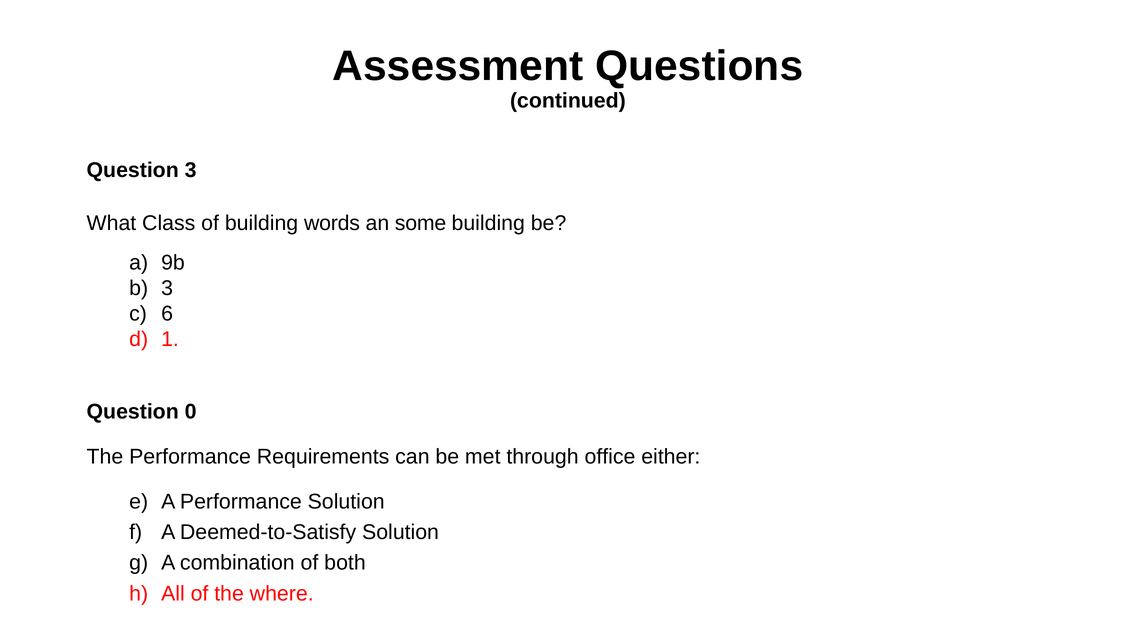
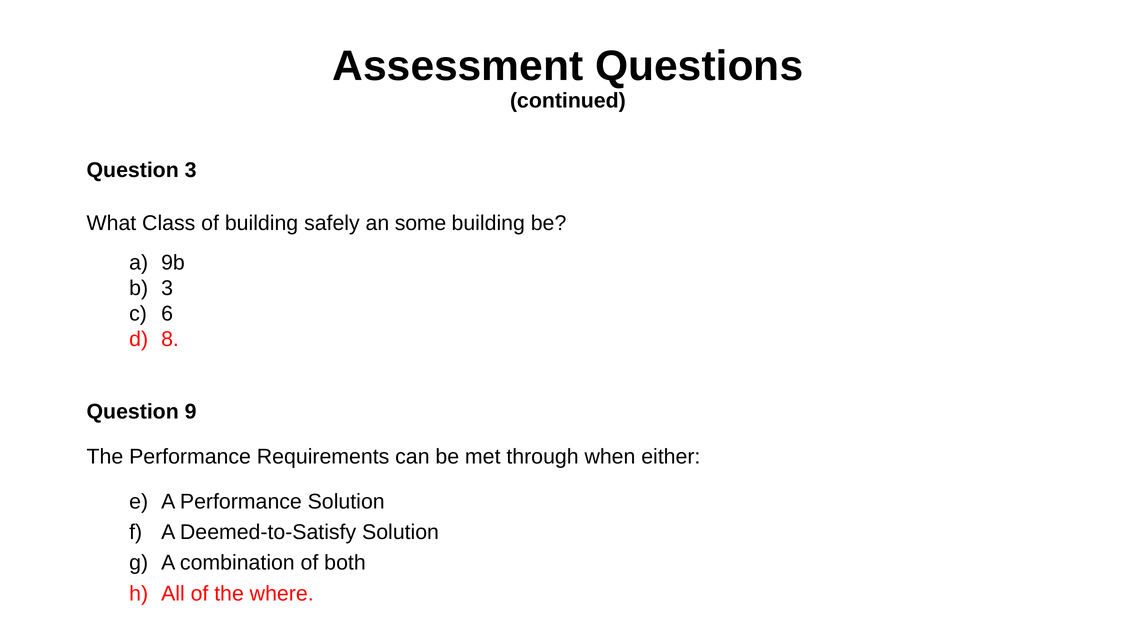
words: words -> safely (332, 223)
1: 1 -> 8 (170, 339)
0: 0 -> 9 (191, 412)
office: office -> when (610, 457)
